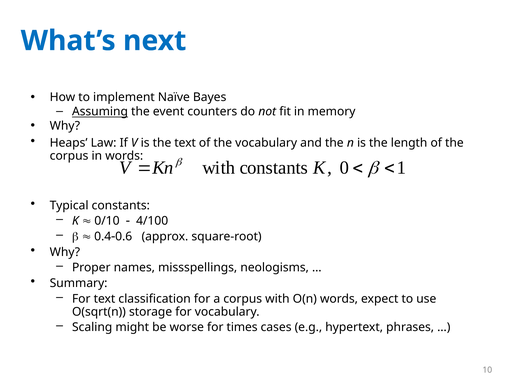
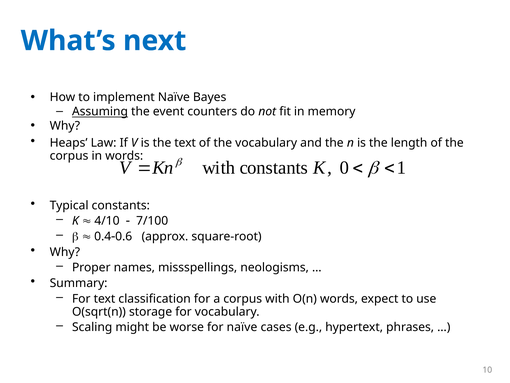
0/10: 0/10 -> 4/10 (107, 221)
4/100: 4/100 -> 7/100 (152, 221)
for times: times -> naïve (242, 327)
